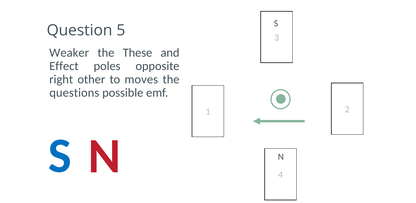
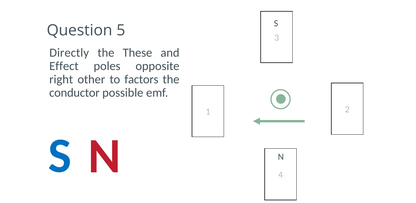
Weaker: Weaker -> Directly (69, 53)
moves: moves -> factors (141, 80)
questions: questions -> conductor (74, 93)
